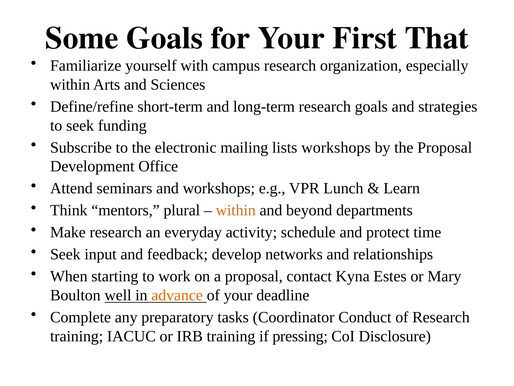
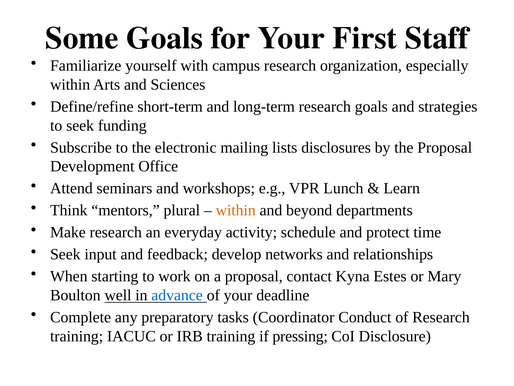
That: That -> Staff (437, 38)
lists workshops: workshops -> disclosures (336, 147)
advance colour: orange -> blue (177, 295)
